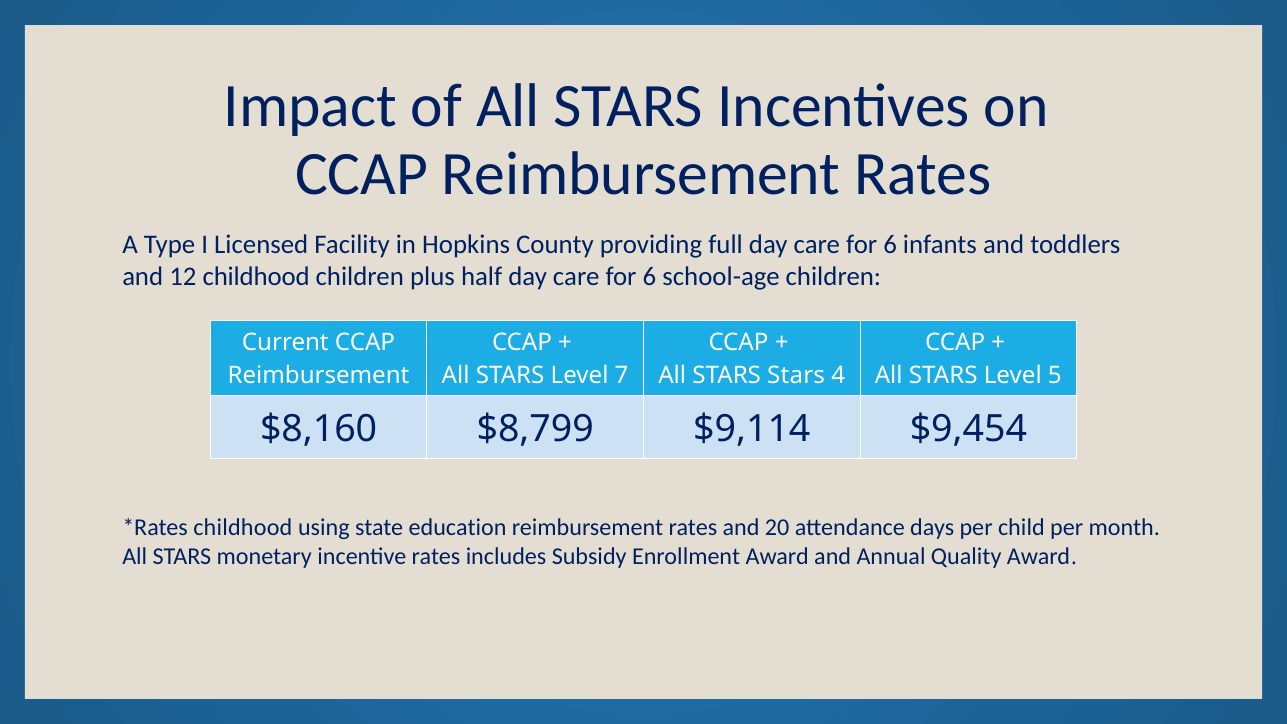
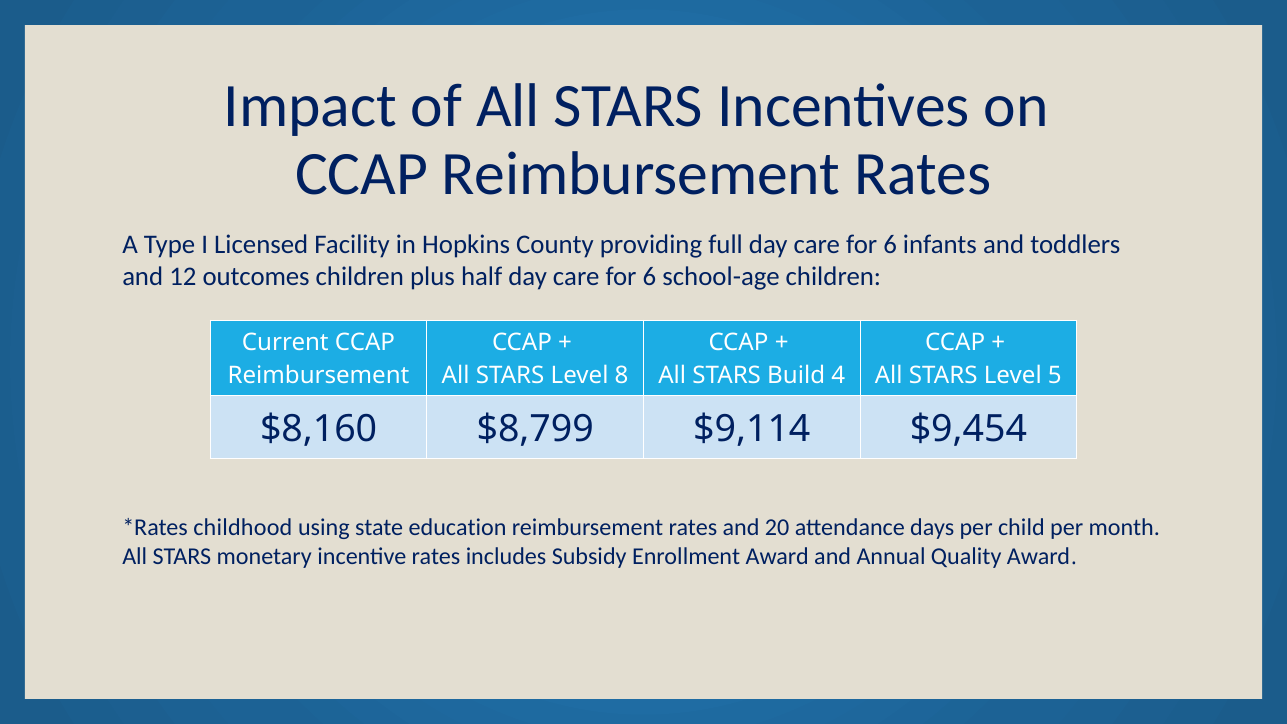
12 childhood: childhood -> outcomes (256, 277)
7: 7 -> 8 (622, 375)
STARS Stars: Stars -> Build (796, 375)
